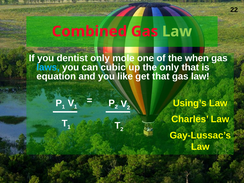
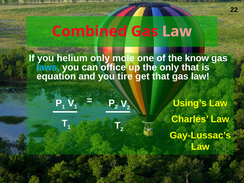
Law colour: light green -> pink (177, 31)
dentist: dentist -> helium (72, 58)
when: when -> know (197, 58)
cubic: cubic -> office (113, 67)
like: like -> tire (125, 76)
